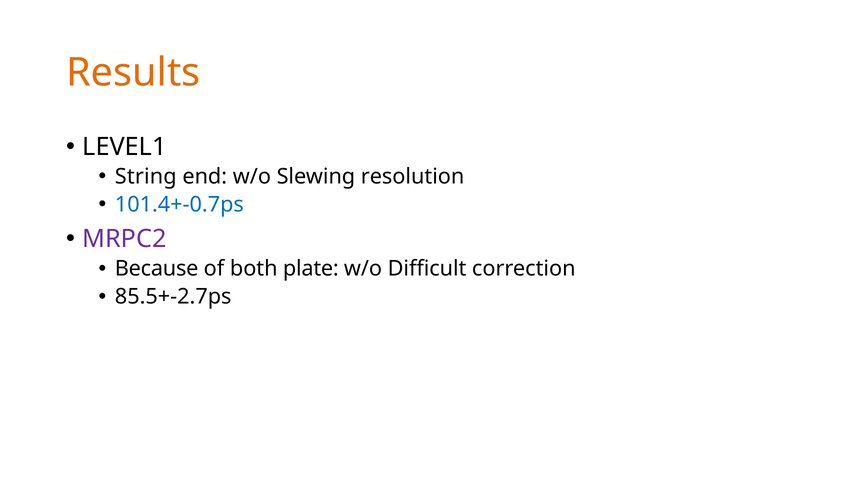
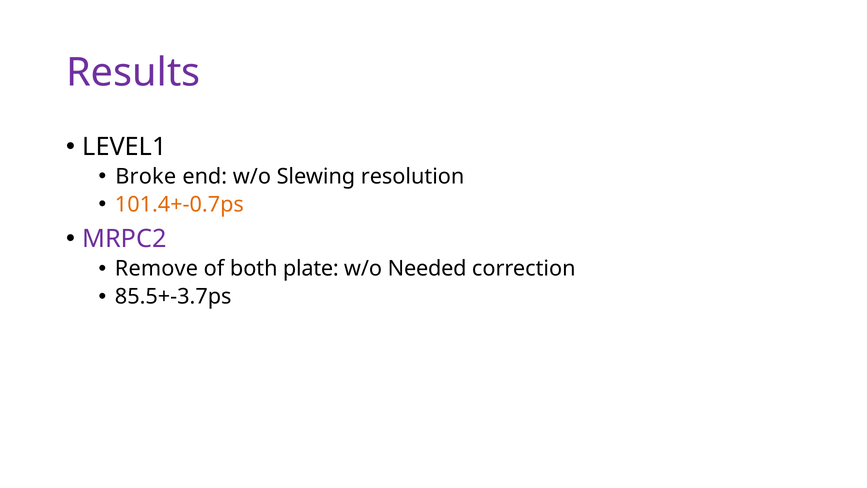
Results colour: orange -> purple (133, 73)
String: String -> Broke (146, 176)
101.4+-0.7ps colour: blue -> orange (179, 204)
Because: Because -> Remove (156, 269)
Difficult: Difficult -> Needed (427, 269)
85.5+-2.7ps: 85.5+-2.7ps -> 85.5+-3.7ps (173, 297)
